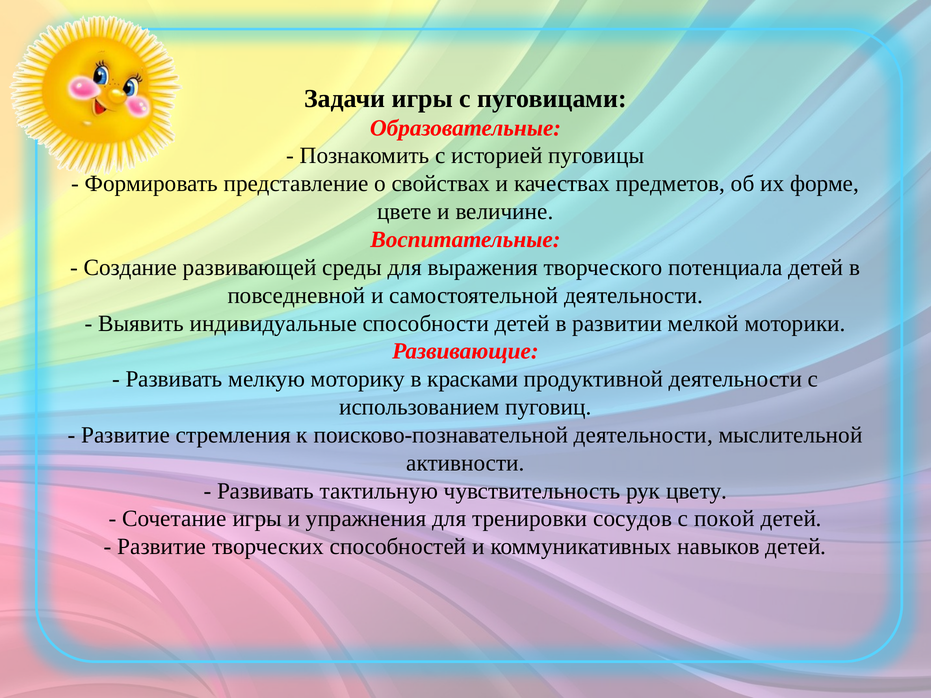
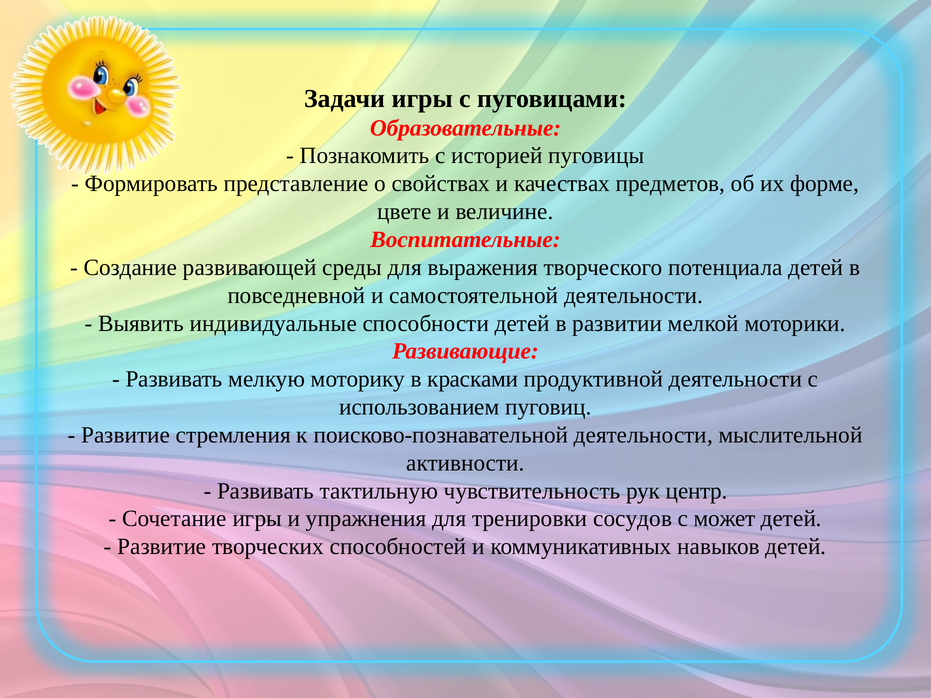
цвету: цвету -> центр (697, 491)
покой: покой -> может (725, 519)
